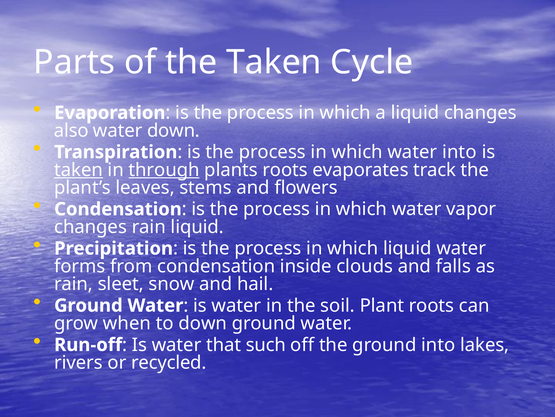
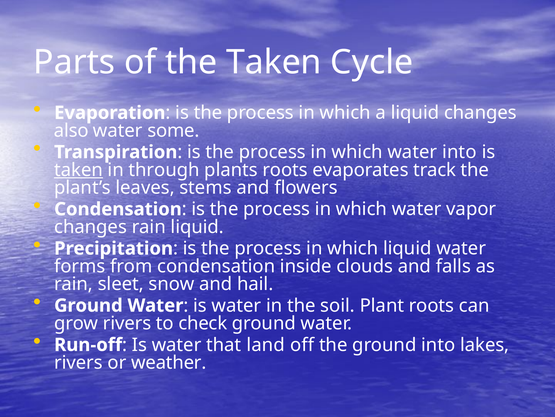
water down: down -> some (173, 130)
through underline: present -> none (164, 170)
grow when: when -> rivers (127, 323)
to down: down -> check (203, 323)
such: such -> land (266, 344)
recycled: recycled -> weather (169, 362)
